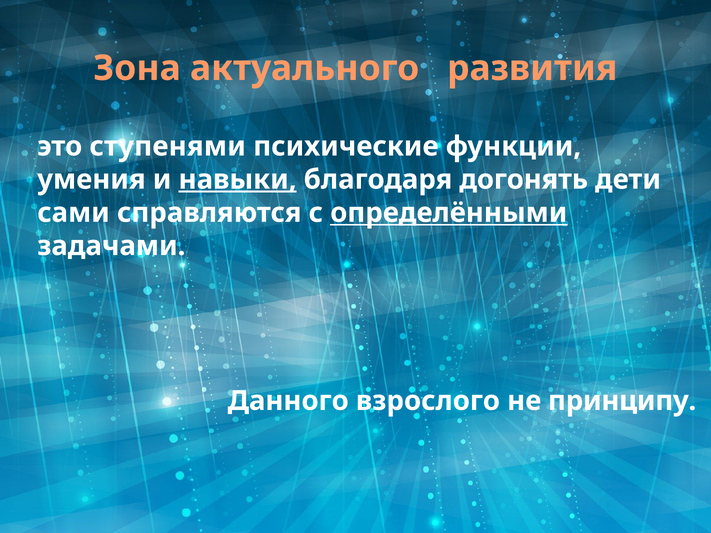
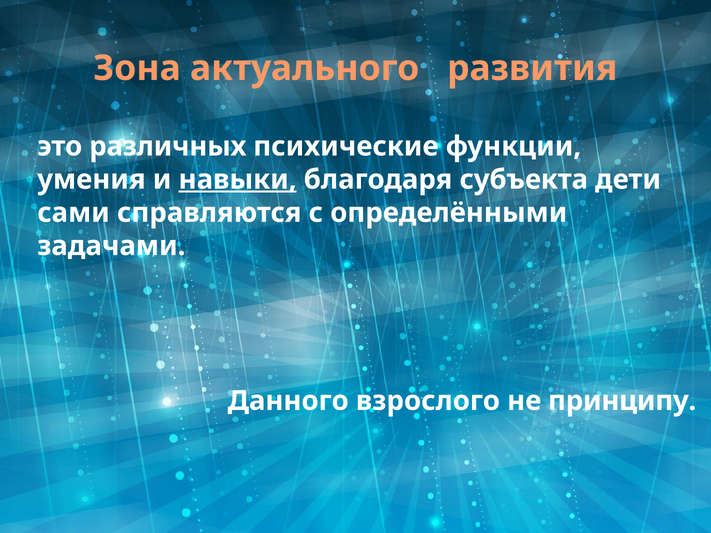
ступенями: ступенями -> различных (168, 146)
догонять: догонять -> субъекта (524, 180)
определёнными underline: present -> none (449, 213)
